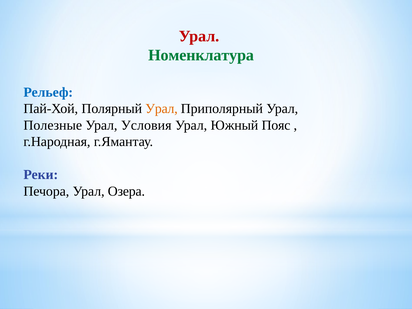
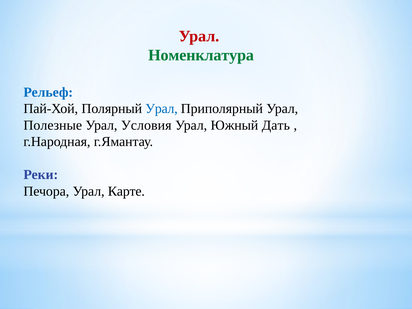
Урал colour: orange -> blue (161, 109)
Пояс: Пояс -> Дать (276, 125)
Озера: Озера -> Карте (126, 191)
